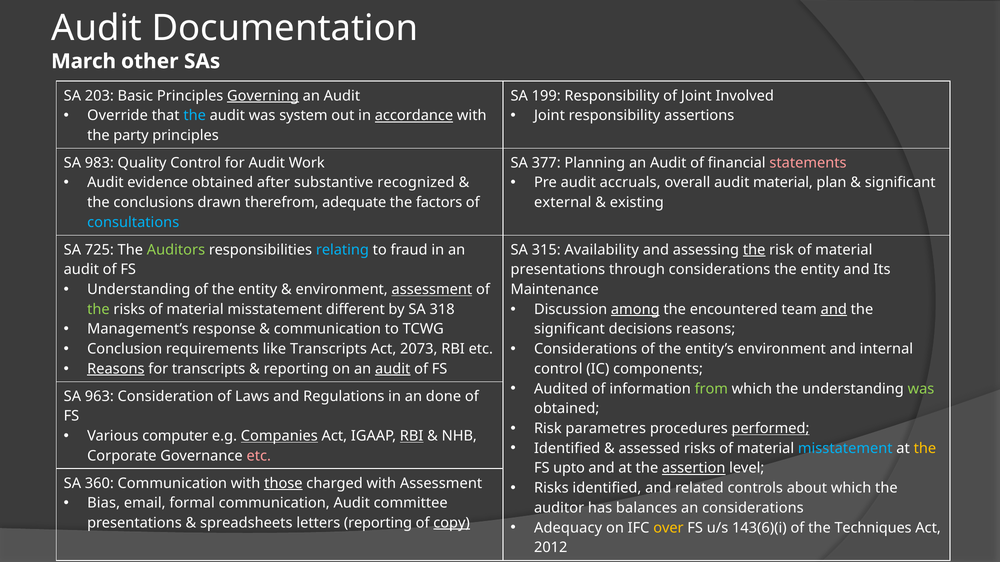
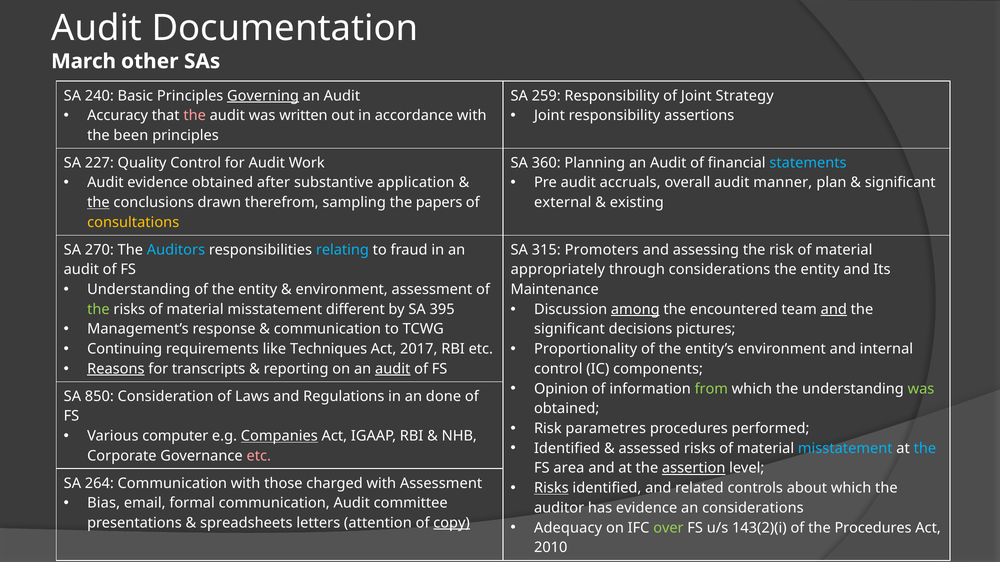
203: 203 -> 240 (99, 96)
199: 199 -> 259 (546, 96)
Involved: Involved -> Strategy (745, 96)
Override: Override -> Accuracy (118, 116)
the colour: light blue -> pink (195, 116)
system: system -> written (303, 116)
accordance underline: present -> none (414, 116)
party: party -> been (131, 136)
983: 983 -> 227 (99, 163)
377: 377 -> 360 (546, 163)
statements colour: pink -> light blue (808, 163)
recognized: recognized -> application (416, 183)
audit material: material -> manner (783, 183)
the underline: none -> present (98, 203)
adequate: adequate -> sampling (354, 203)
factors: factors -> papers (439, 203)
consultations colour: light blue -> yellow (133, 223)
725: 725 -> 270 (99, 250)
Auditors colour: light green -> light blue (176, 250)
Availability: Availability -> Promoters (602, 250)
the underline: present -> none (754, 250)
presentations: presentations -> appropriately (558, 270)
assessment underline: present -> none (432, 290)
318: 318 -> 395 (442, 310)
decisions reasons: reasons -> pictures (706, 329)
Conclusion: Conclusion -> Continuing (125, 349)
like Transcripts: Transcripts -> Techniques (329, 349)
2073: 2073 -> 2017 (419, 349)
Considerations: Considerations -> Proportionality (586, 349)
Audited: Audited -> Opinion (561, 389)
963: 963 -> 850 (99, 397)
performed underline: present -> none (770, 429)
RBI underline: present -> none (412, 436)
the colour: yellow -> light blue (925, 449)
upto: upto -> area (569, 469)
360: 360 -> 264 (99, 484)
those underline: present -> none (283, 484)
Risks underline: none -> present (551, 488)
has balances: balances -> evidence (647, 508)
letters reporting: reporting -> attention (378, 523)
over colour: yellow -> light green (668, 528)
143(6)(i: 143(6)(i -> 143(2)(i (759, 528)
the Techniques: Techniques -> Procedures (873, 528)
2012: 2012 -> 2010 (551, 548)
